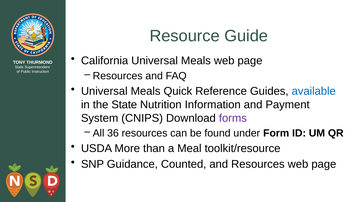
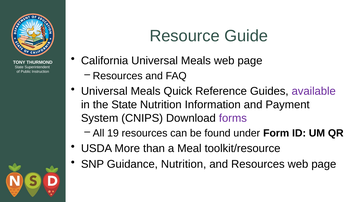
available colour: blue -> purple (314, 91)
36: 36 -> 19 (113, 133)
Guidance Counted: Counted -> Nutrition (184, 164)
